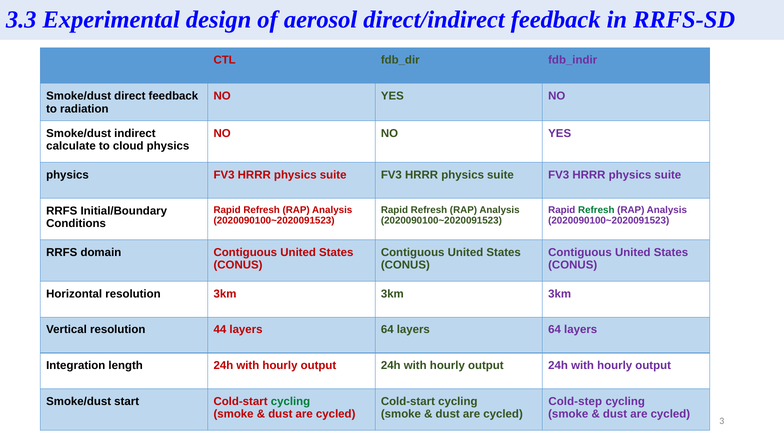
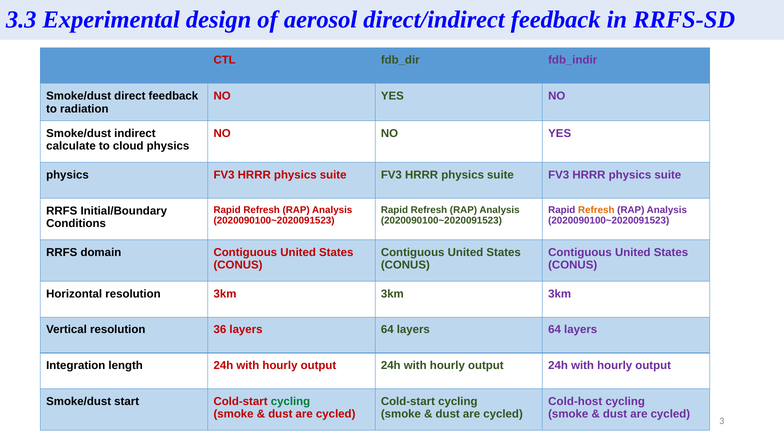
Refresh colour: green -> orange (596, 210)
44: 44 -> 36 (220, 330)
Cold-step: Cold-step -> Cold-host (575, 401)
